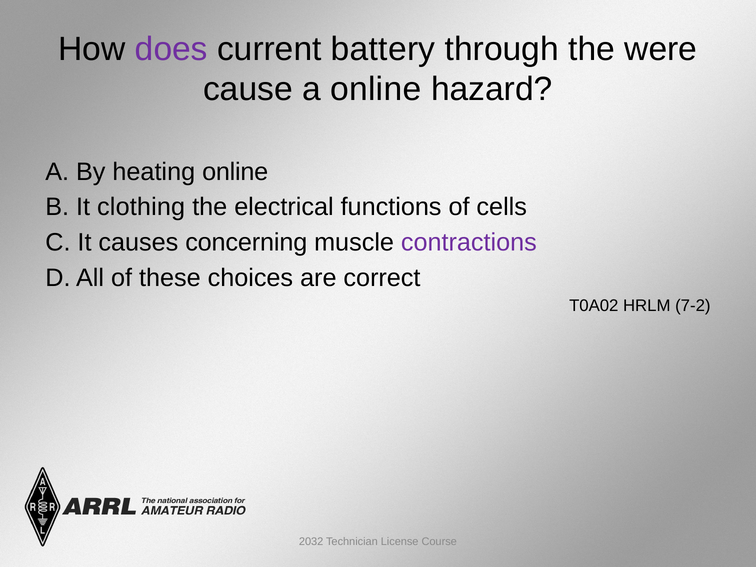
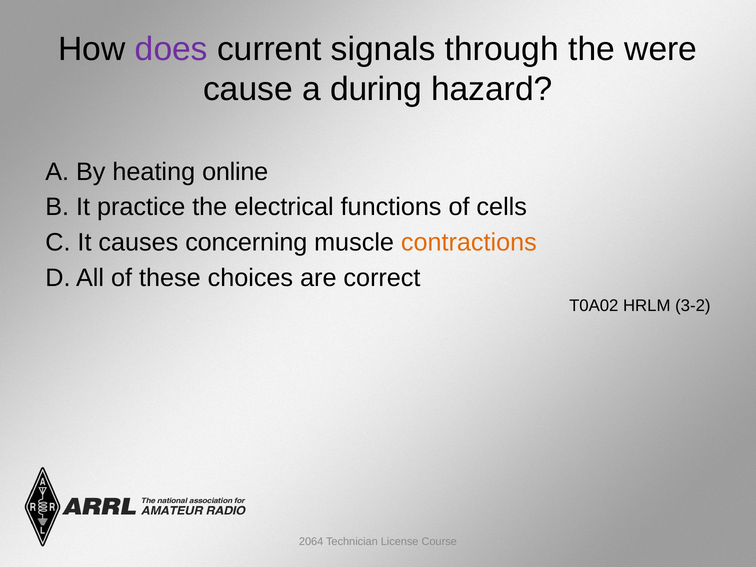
battery: battery -> signals (383, 49)
a online: online -> during (376, 89)
clothing: clothing -> practice (141, 207)
contractions colour: purple -> orange (469, 242)
7-2: 7-2 -> 3-2 (693, 306)
2032: 2032 -> 2064 (311, 541)
